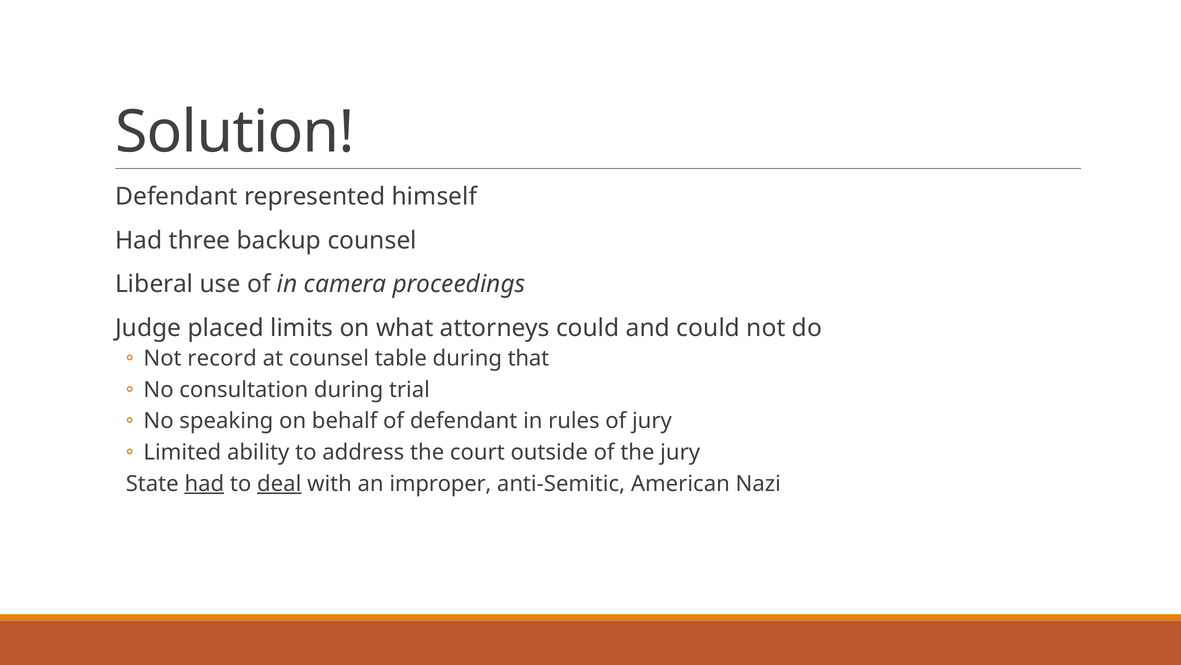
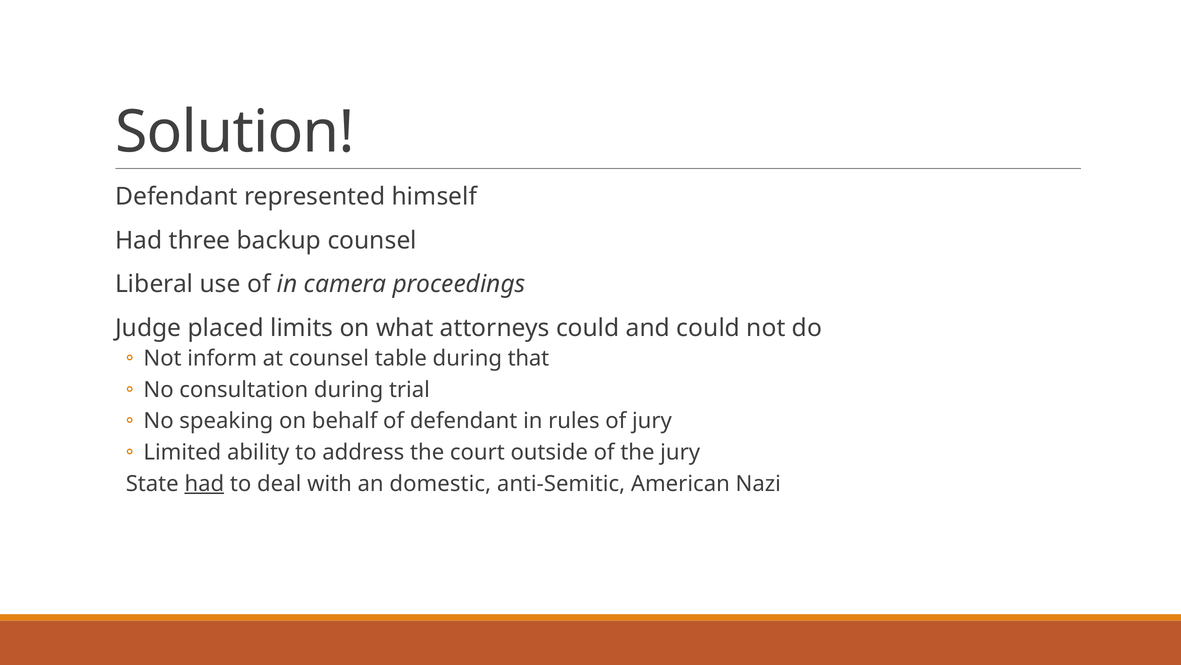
record: record -> inform (222, 358)
deal underline: present -> none (279, 483)
improper: improper -> domestic (440, 483)
